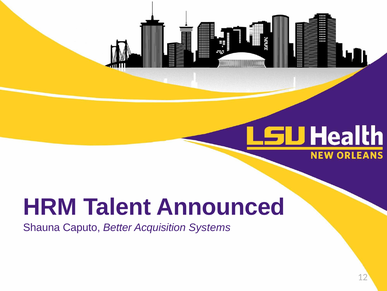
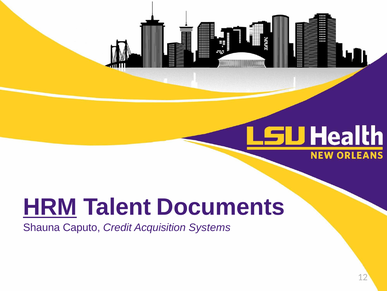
HRM underline: none -> present (50, 207)
Announced: Announced -> Documents (221, 207)
Better: Better -> Credit (117, 227)
